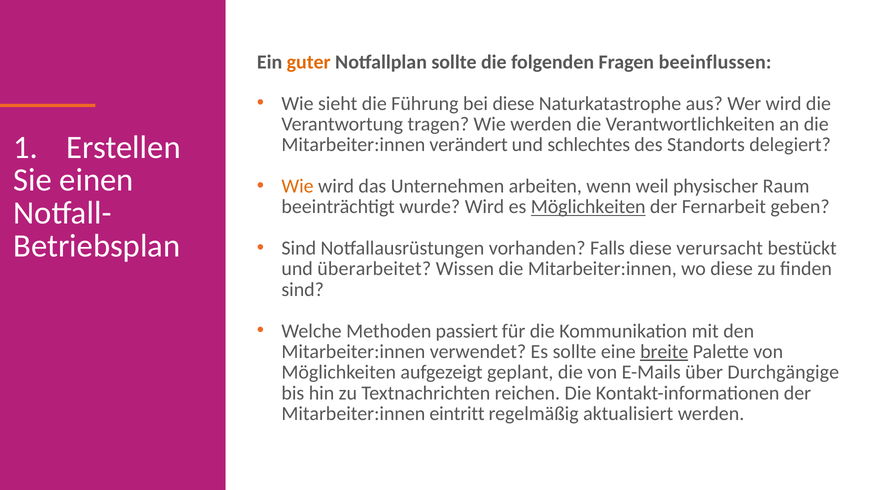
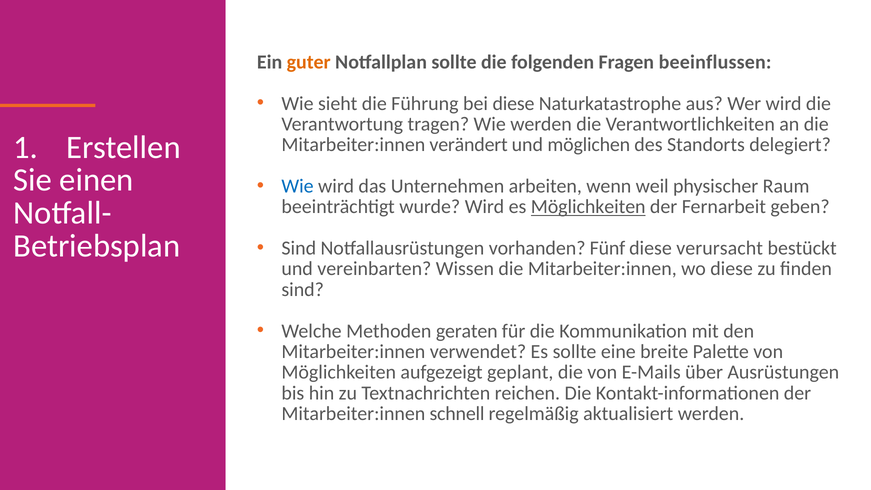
schlechtes: schlechtes -> möglichen (589, 145)
Wie colour: orange -> blue (298, 186)
Falls: Falls -> Fünf (607, 248)
überarbeitet: überarbeitet -> vereinbarten (374, 269)
passiert: passiert -> geraten (467, 331)
breite underline: present -> none (664, 352)
Durchgängige: Durchgängige -> Ausrüstungen (783, 372)
eintritt: eintritt -> schnell (457, 414)
